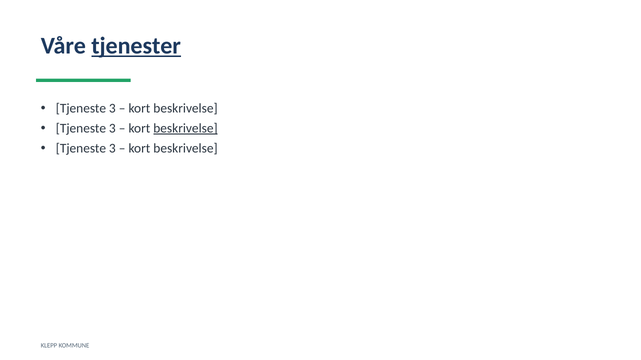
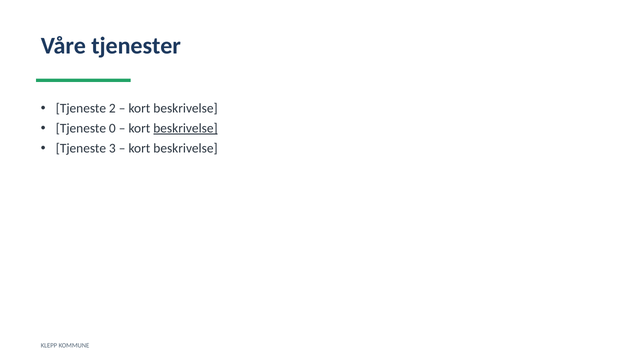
tjenester underline: present -> none (136, 46)
3: 3 -> 2 (112, 109)
3: 3 -> 0 (112, 129)
